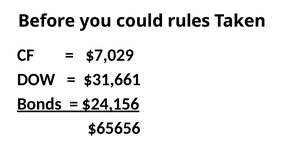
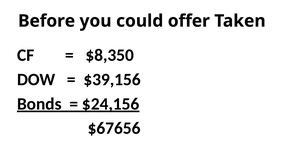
rules: rules -> offer (189, 21)
$7,029: $7,029 -> $8,350 (110, 55)
$31,661: $31,661 -> $39,156 (112, 79)
$65656: $65656 -> $67656 (114, 128)
